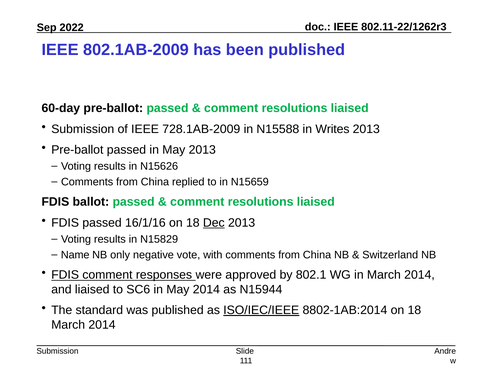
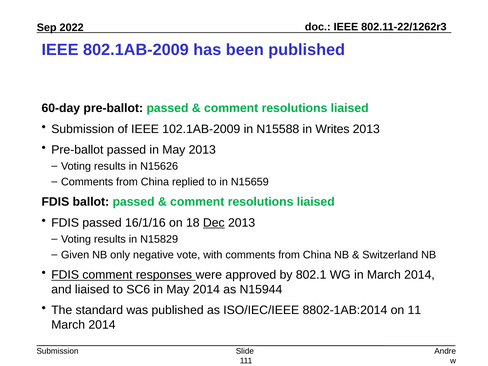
728.1AB-2009: 728.1AB-2009 -> 102.1AB-2009 (201, 129)
Name: Name -> Given (75, 255)
ISO/IEC/IEEE underline: present -> none (261, 310)
8802-1AB:2014 on 18: 18 -> 11 (414, 310)
